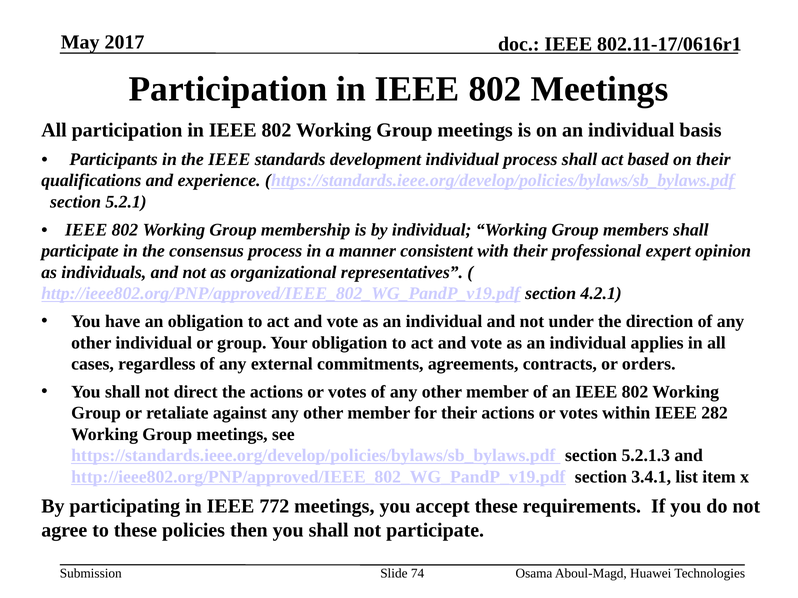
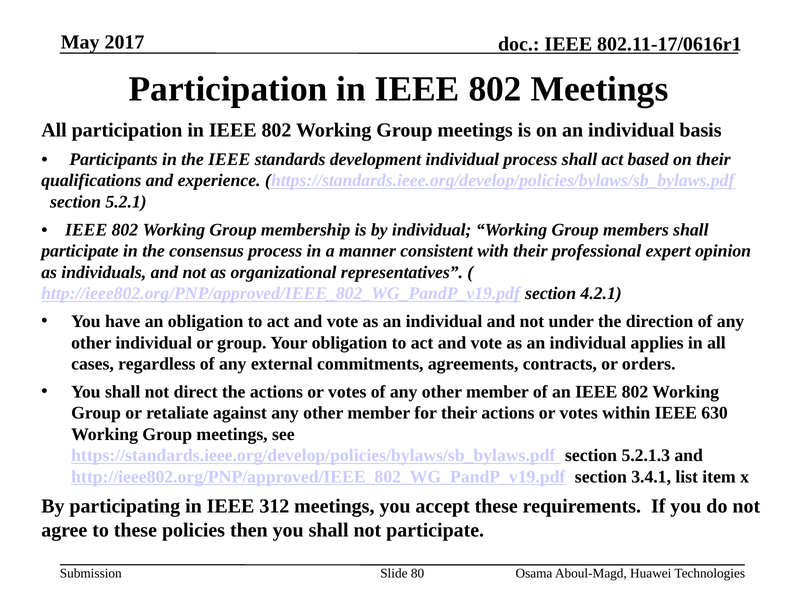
282: 282 -> 630 (715, 413)
772: 772 -> 312 (274, 507)
74: 74 -> 80 (418, 574)
